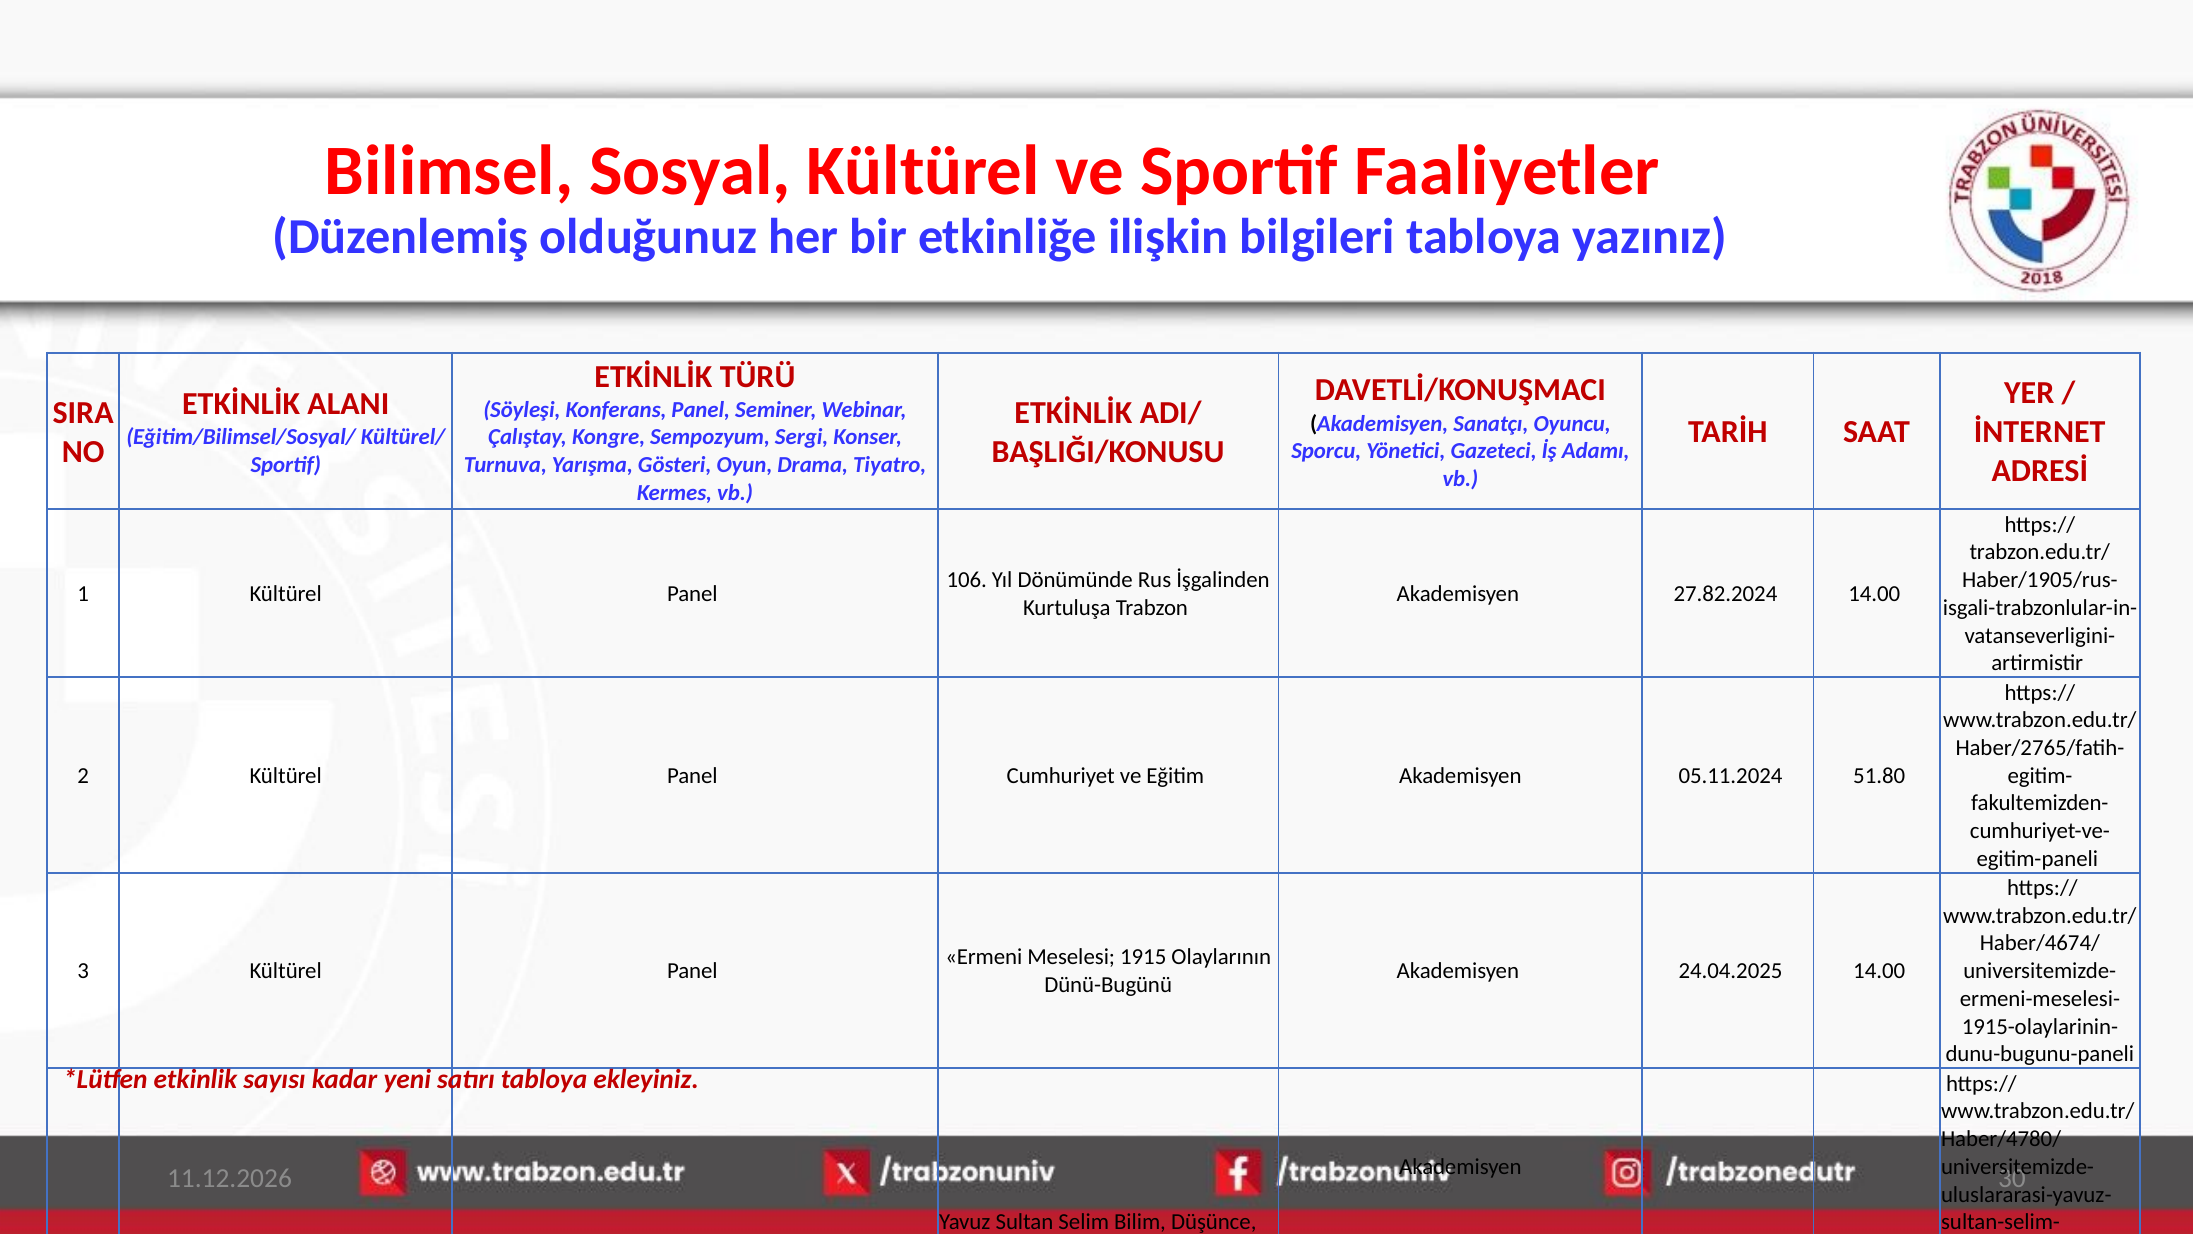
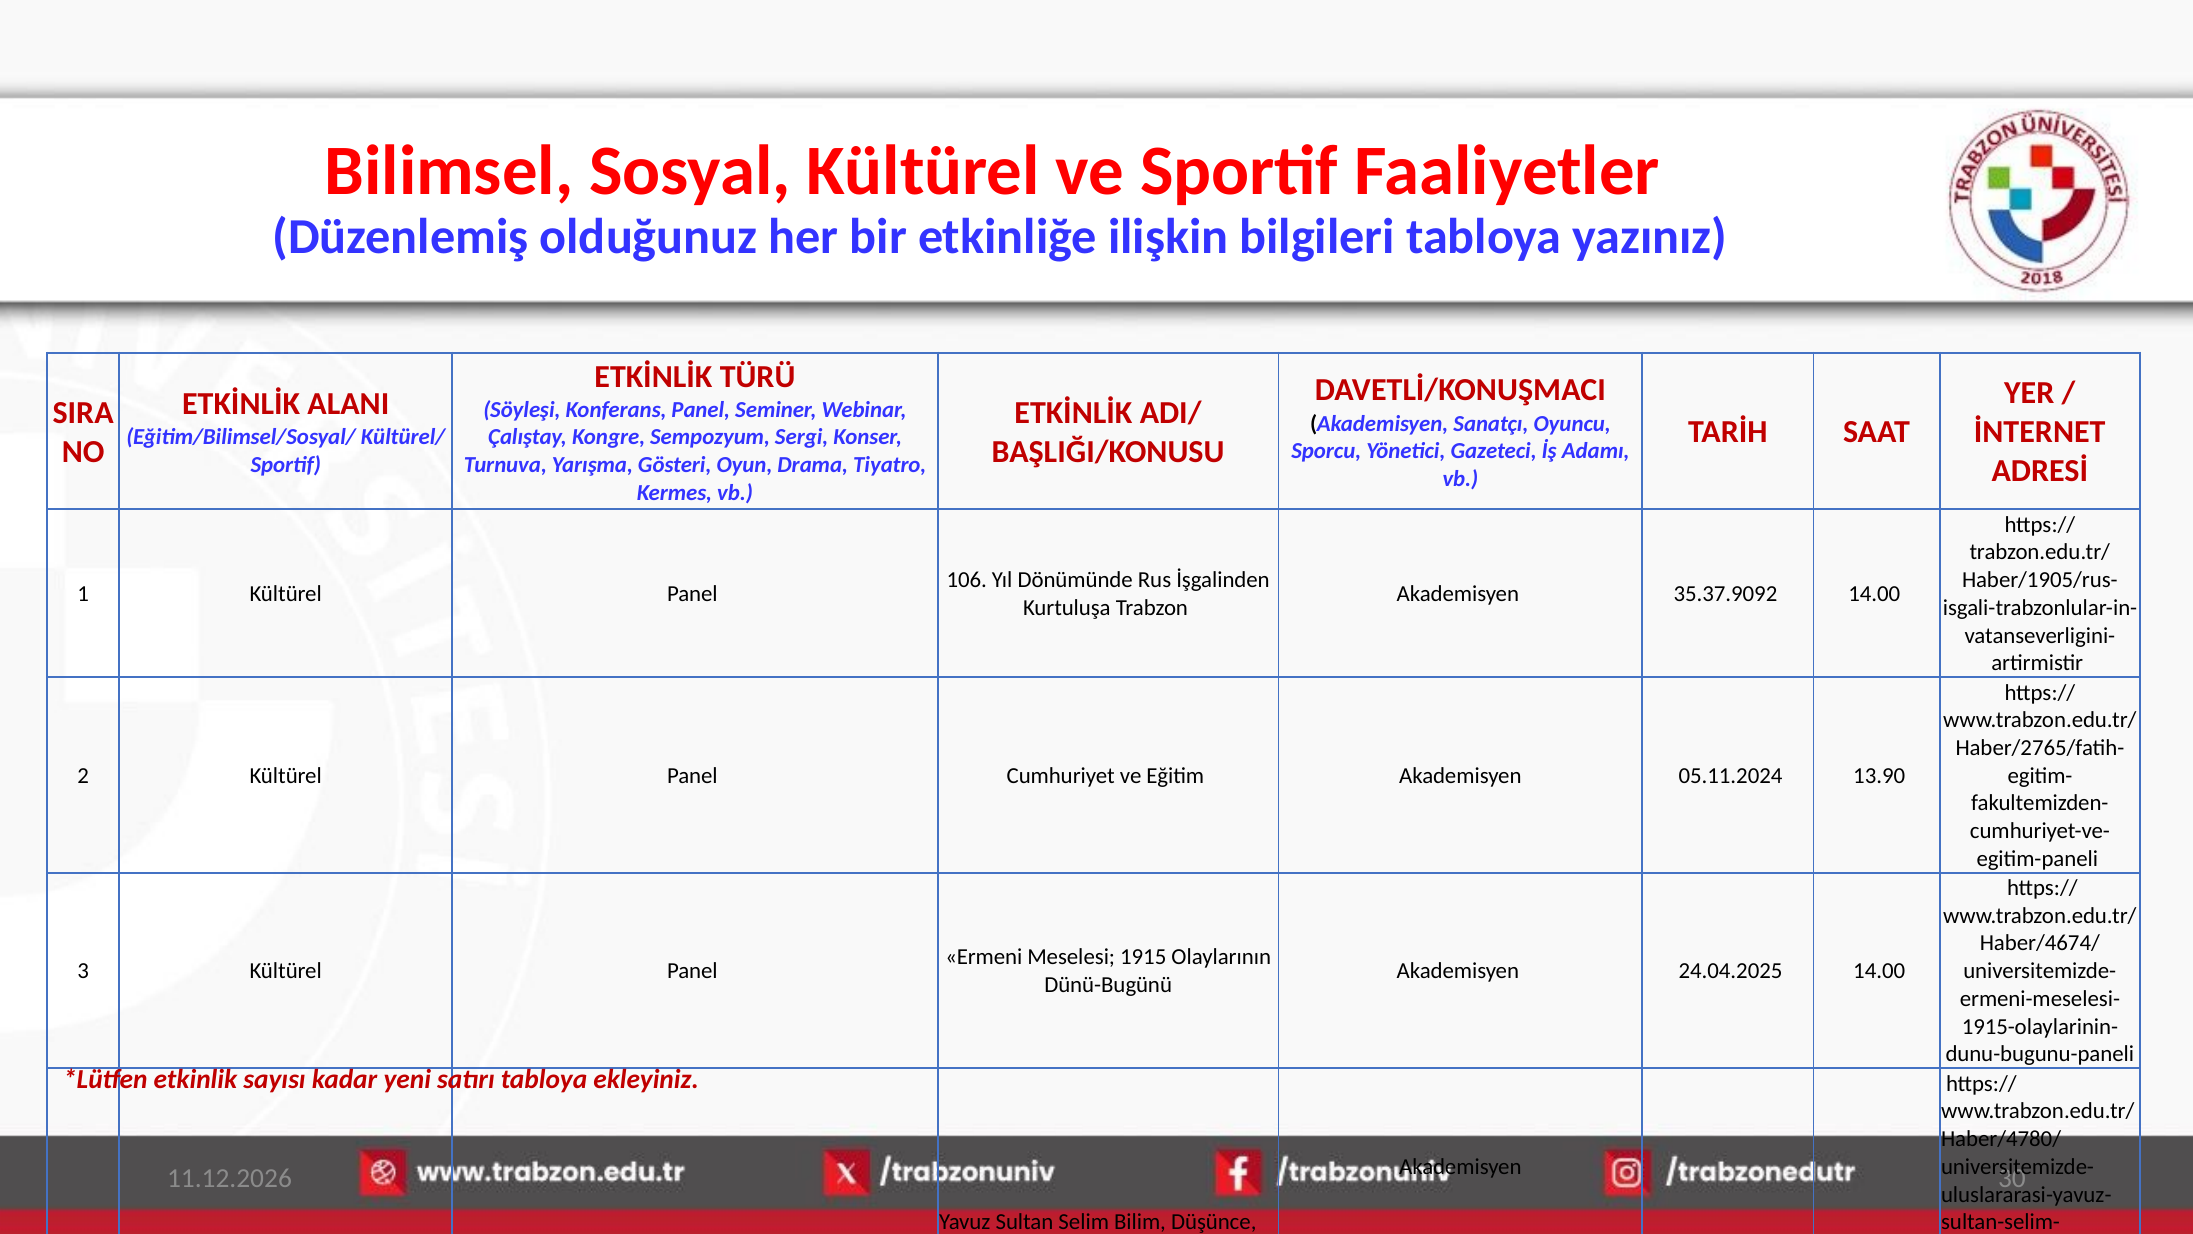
27.82.2024: 27.82.2024 -> 35.37.9092 (1725, 594)
51.80: 51.80 -> 13.90 (1879, 775)
